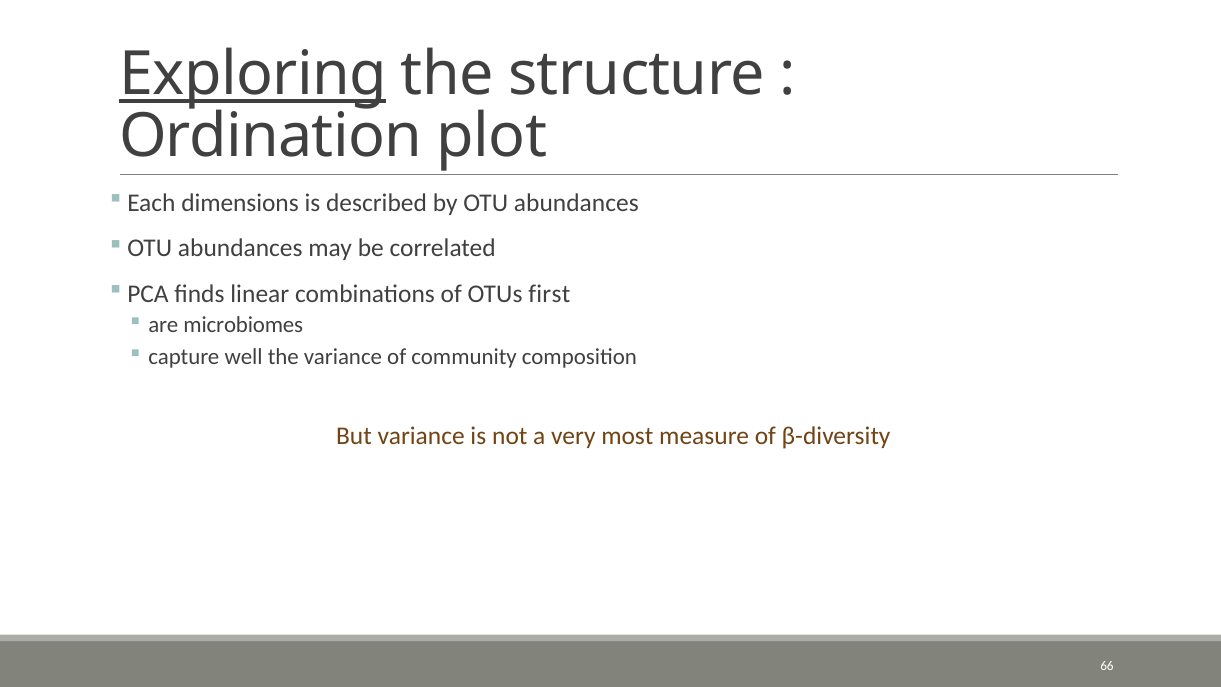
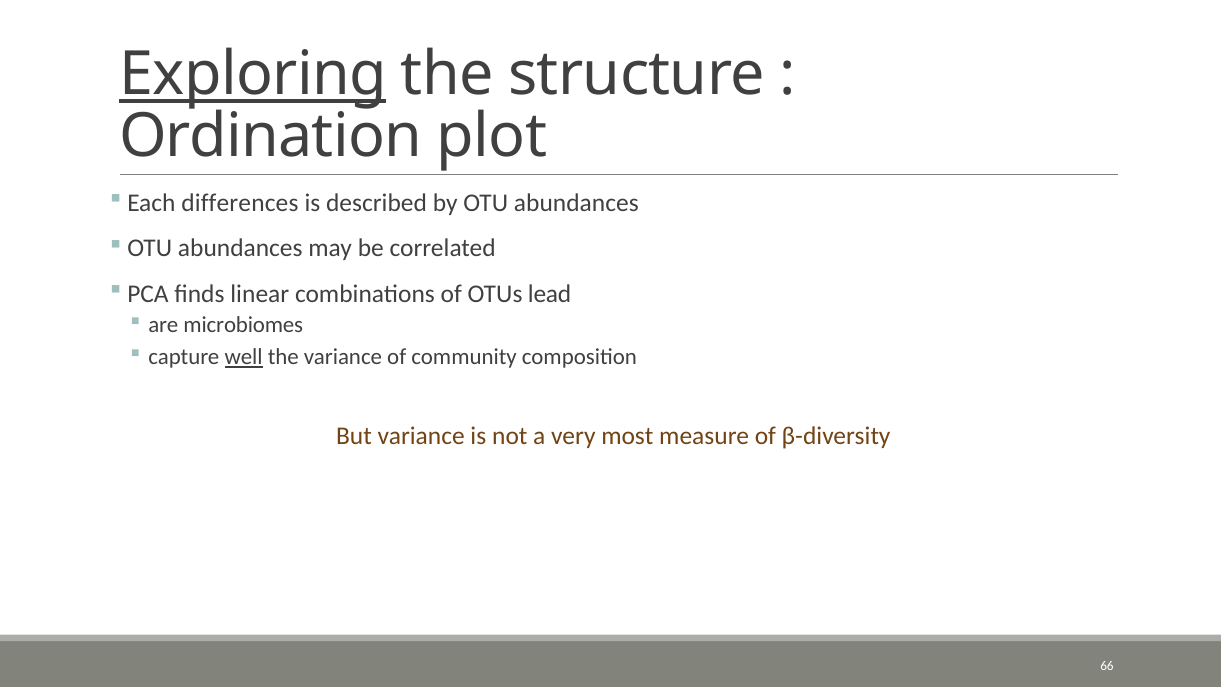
dimensions: dimensions -> differences (240, 203)
first: first -> lead (550, 294)
well underline: none -> present (244, 357)
